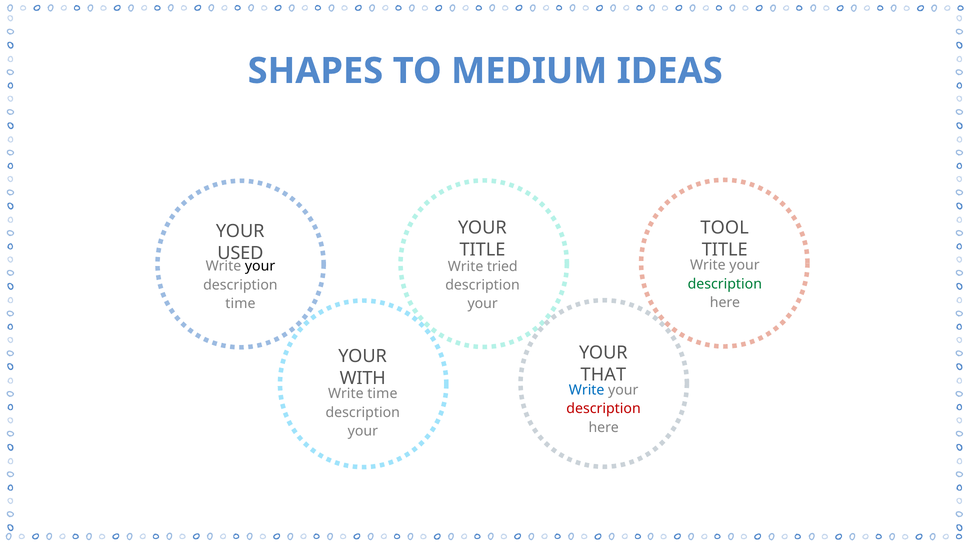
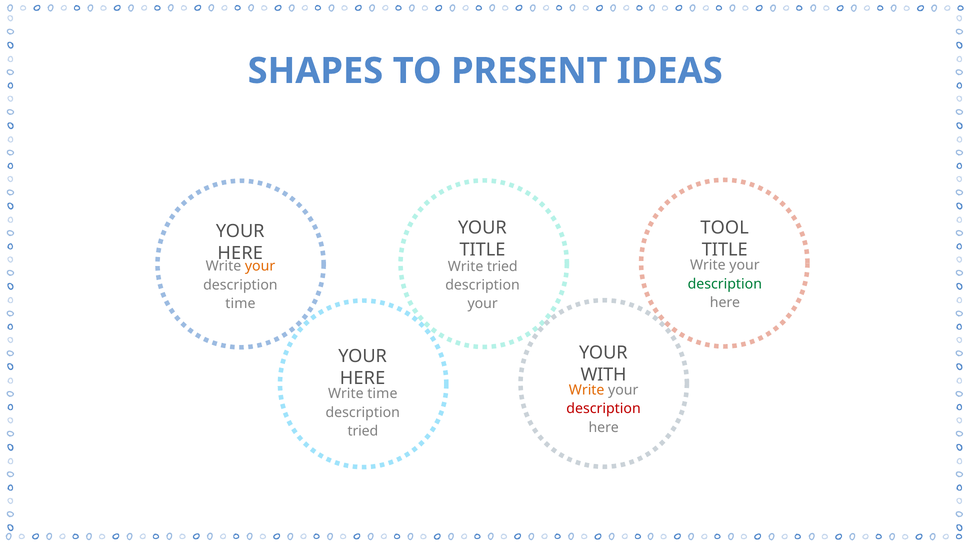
MEDIUM: MEDIUM -> PRESENT (529, 71)
USED: USED -> HERE (240, 253)
your colour: black -> orange (260, 266)
THAT: THAT -> WITH (604, 374)
WITH: WITH -> HERE (363, 378)
Write colour: blue -> orange (587, 390)
your: your -> tried (363, 431)
